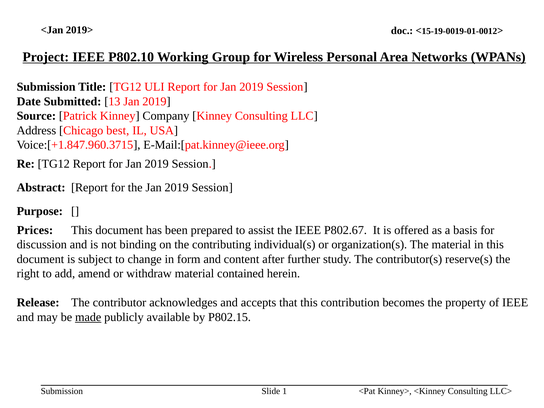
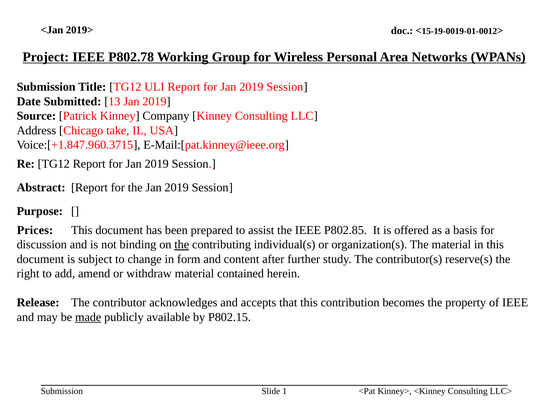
P802.10: P802.10 -> P802.78 (131, 57)
best: best -> take (118, 130)
P802.67: P802.67 -> P802.85 (345, 230)
the underline: none -> present (182, 245)
